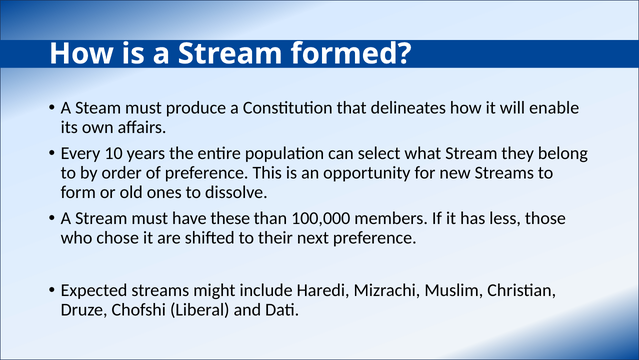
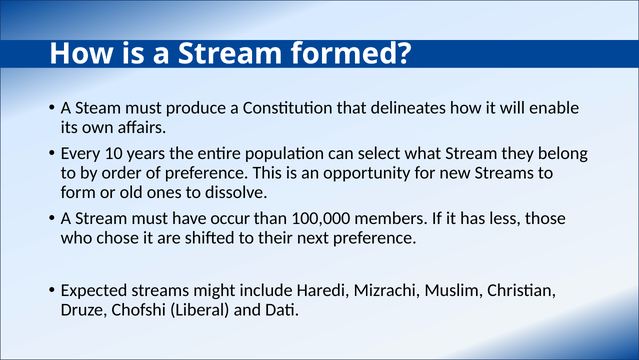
these: these -> occur (230, 218)
